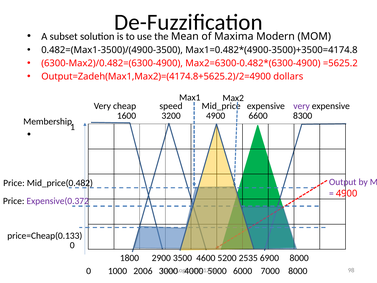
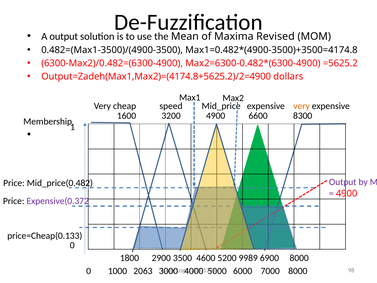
A subset: subset -> output (64, 36)
Modern: Modern -> Revised (275, 36)
very colour: purple -> orange (302, 106)
2535: 2535 -> 9989 (248, 258)
2006: 2006 -> 2063 (143, 271)
